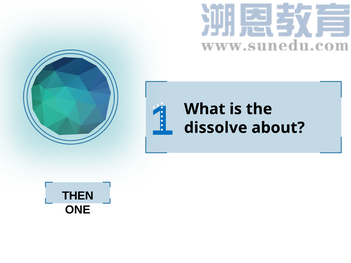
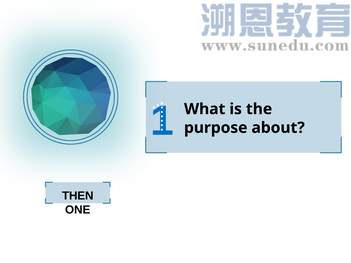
dissolve: dissolve -> purpose (216, 128)
